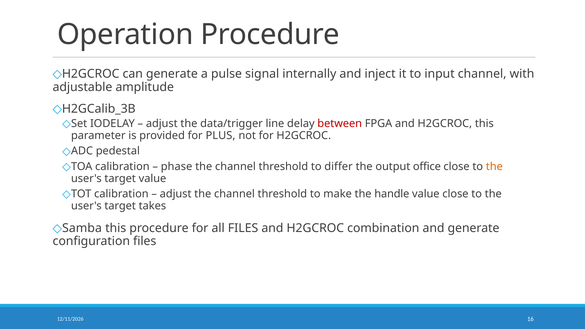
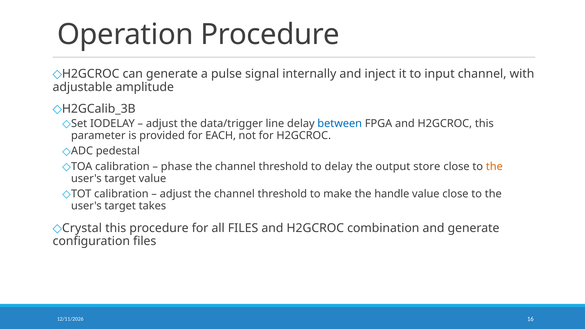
between colour: red -> blue (340, 124)
PLUS: PLUS -> EACH (221, 136)
to differ: differ -> delay (339, 167)
office: office -> store (427, 167)
Samba: Samba -> Crystal (82, 228)
